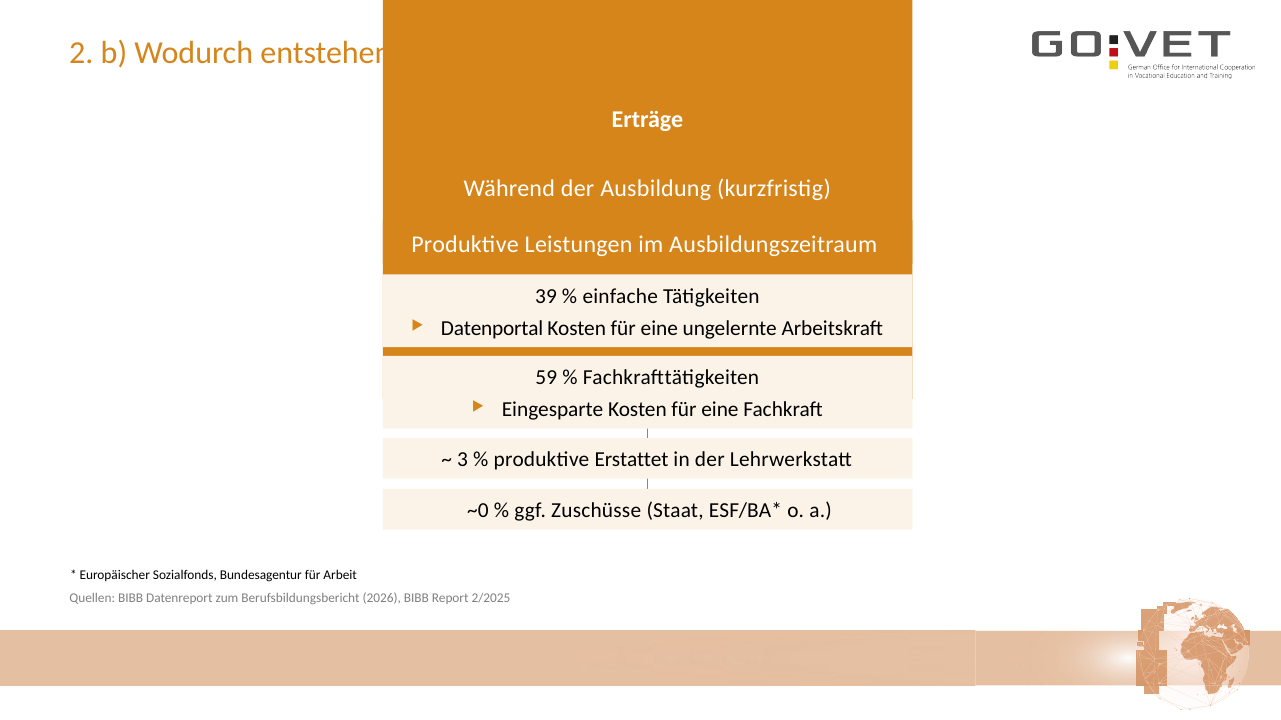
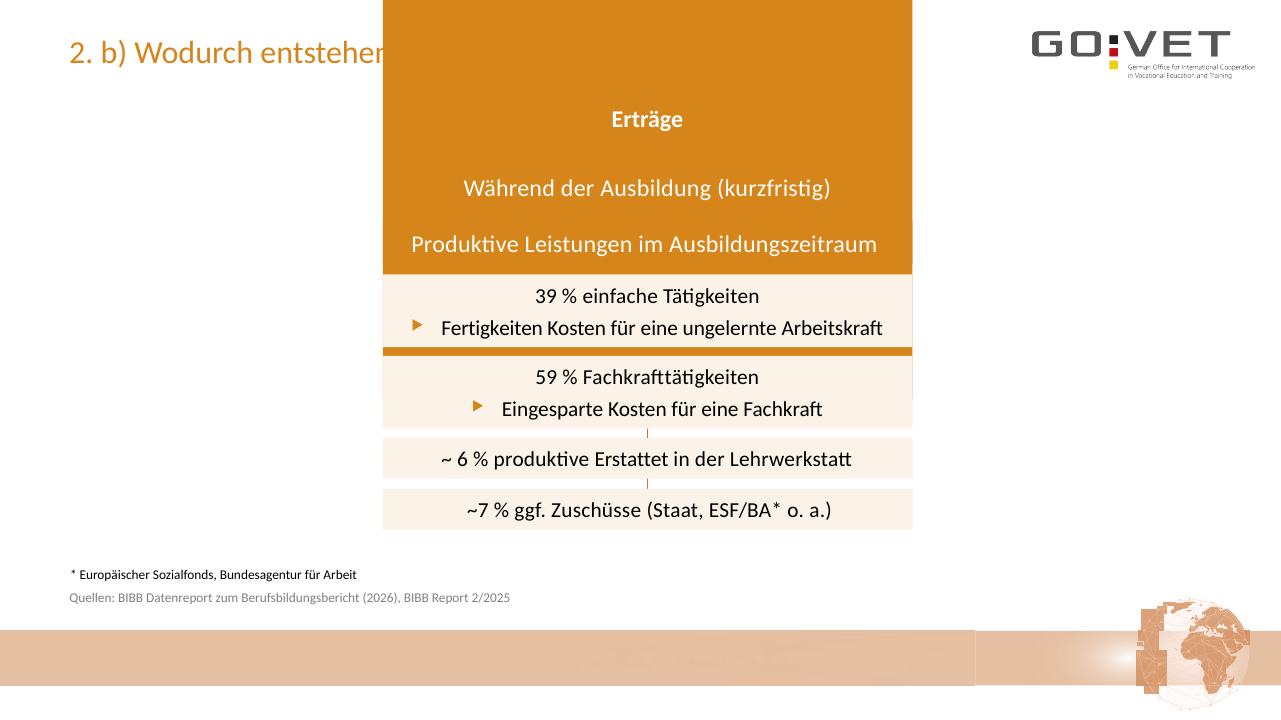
Datenportal: Datenportal -> Fertigkeiten (492, 329)
3: 3 -> 6 (463, 460)
~0: ~0 -> ~7 (478, 511)
